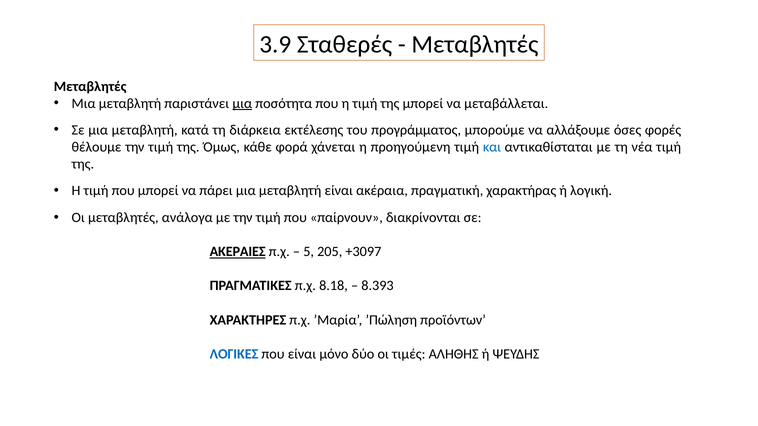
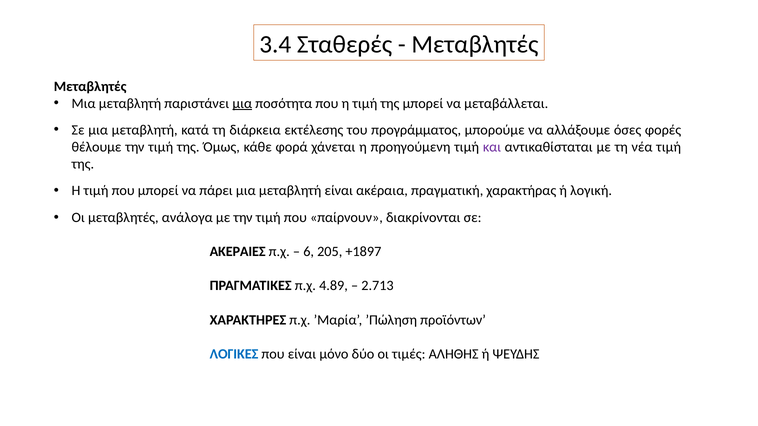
3.9: 3.9 -> 3.4 (275, 44)
και colour: blue -> purple (492, 147)
ΑΚΕΡΑΙΕΣ underline: present -> none (238, 252)
5: 5 -> 6 (309, 252)
+3097: +3097 -> +1897 (363, 252)
8.18: 8.18 -> 4.89 (333, 286)
8.393: 8.393 -> 2.713 (378, 286)
